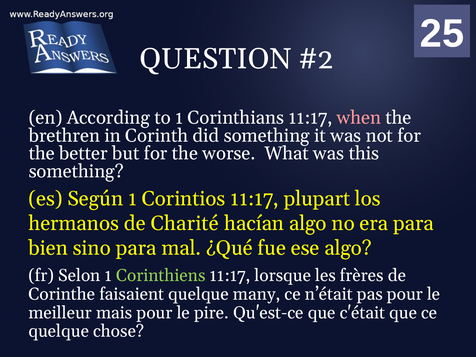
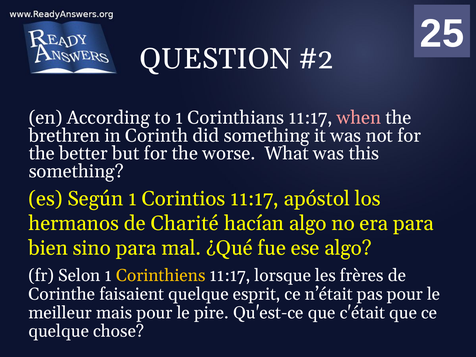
plupart: plupart -> apóstol (317, 199)
Corinthiens colour: light green -> yellow (161, 276)
many: many -> esprit (257, 294)
